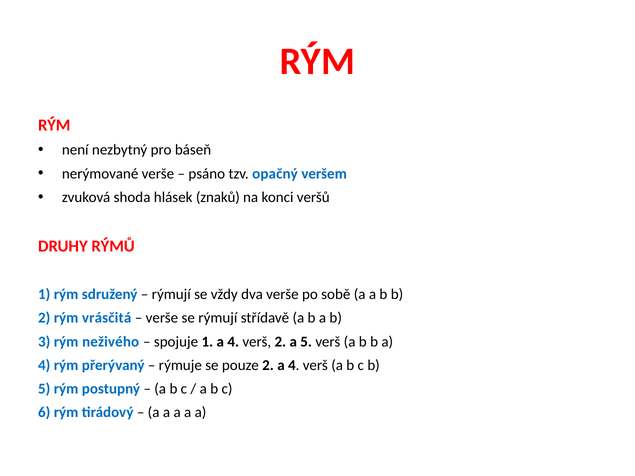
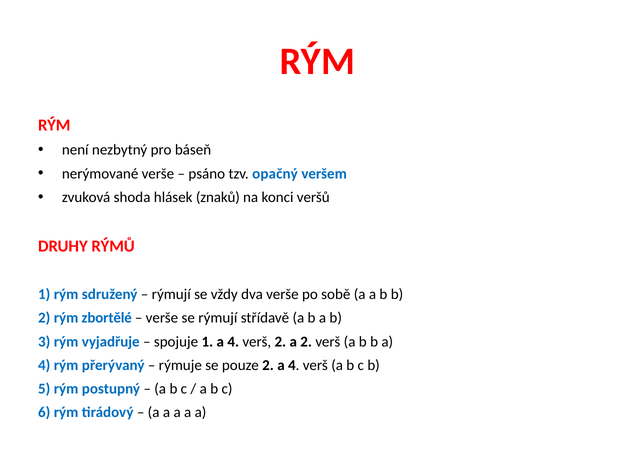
vrásčitá: vrásčitá -> zbortělé (107, 318)
neživého: neživého -> vyjadřuje (111, 342)
a 5: 5 -> 2 (306, 342)
